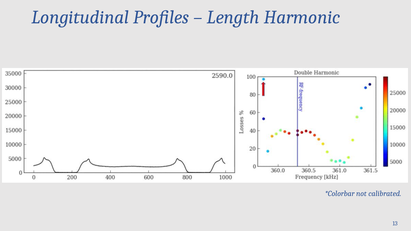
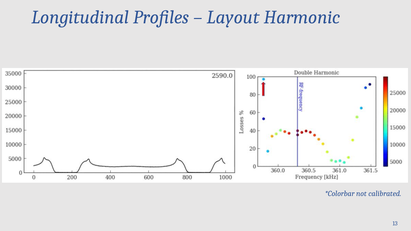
Length: Length -> Layout (233, 17)
